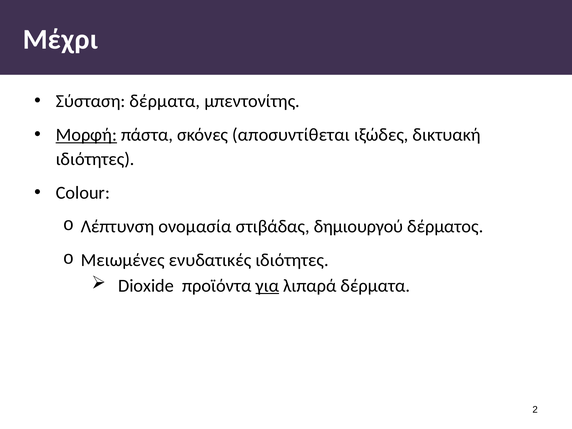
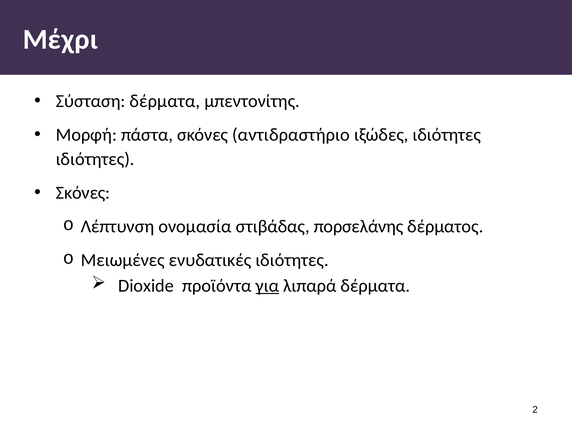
Μορφή underline: present -> none (86, 135)
αποσυντίθεται: αποσυντίθεται -> αντιδραστήριο (291, 135)
ιξώδες δικτυακή: δικτυακή -> ιδιότητες (447, 135)
Colour: Colour -> Σκόνες (83, 193)
δημιουργού: δημιουργού -> πορσελάνης (359, 226)
